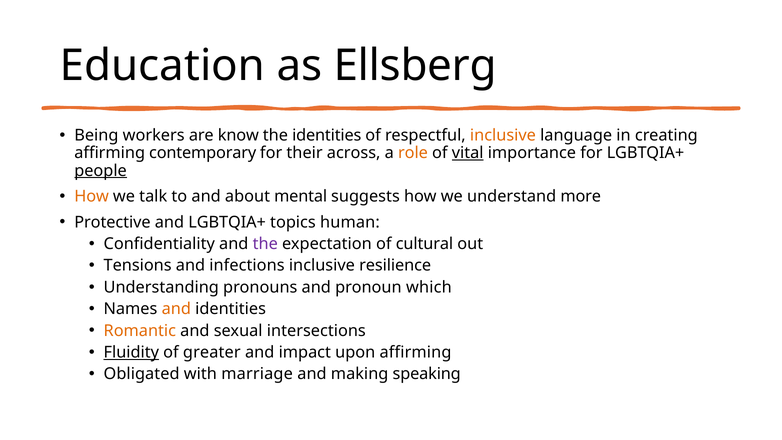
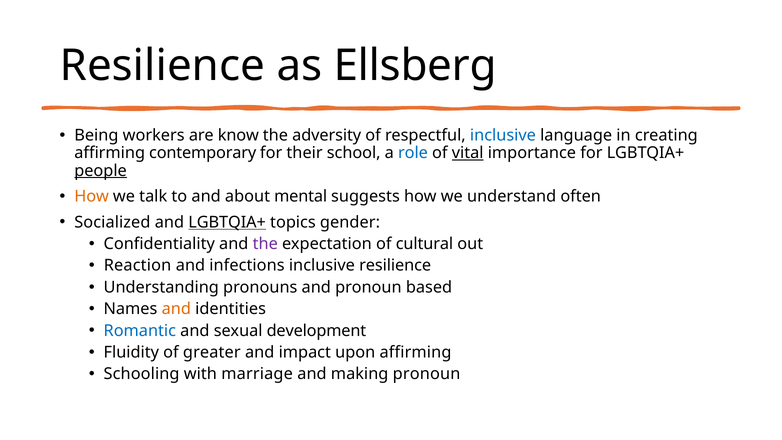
Education: Education -> Resilience (162, 66)
the identities: identities -> adversity (327, 135)
inclusive colour: orange -> blue (503, 135)
across: across -> school (354, 153)
role colour: orange -> blue (413, 153)
more: more -> often (581, 196)
Protective: Protective -> Socialized (112, 222)
LGBTQIA+ underline: none -> present (227, 222)
human: human -> gender (350, 222)
Tensions: Tensions -> Reaction (138, 266)
which: which -> based (429, 287)
Romantic colour: orange -> blue (140, 331)
intersections: intersections -> development (316, 331)
Fluidity underline: present -> none (131, 352)
Obligated: Obligated -> Schooling (142, 374)
making speaking: speaking -> pronoun (427, 374)
